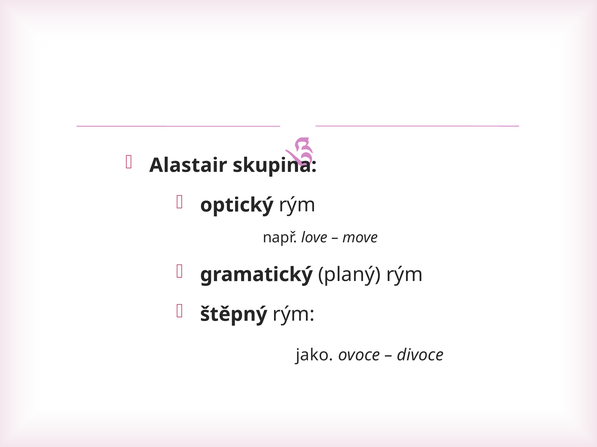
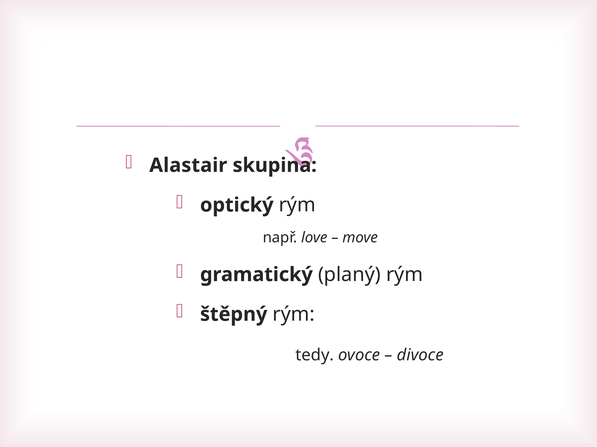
jako: jako -> tedy (315, 356)
